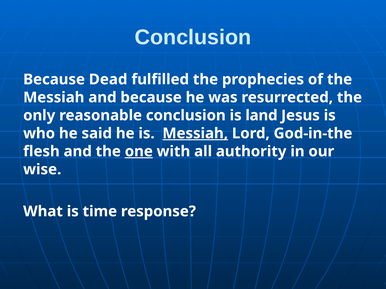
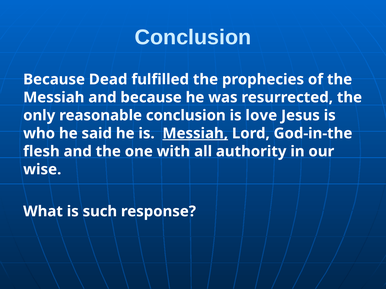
land: land -> love (261, 116)
one underline: present -> none (139, 152)
time: time -> such (100, 212)
